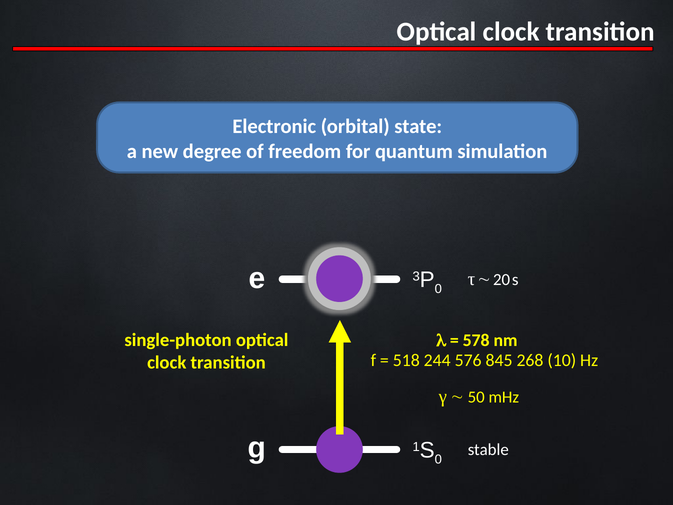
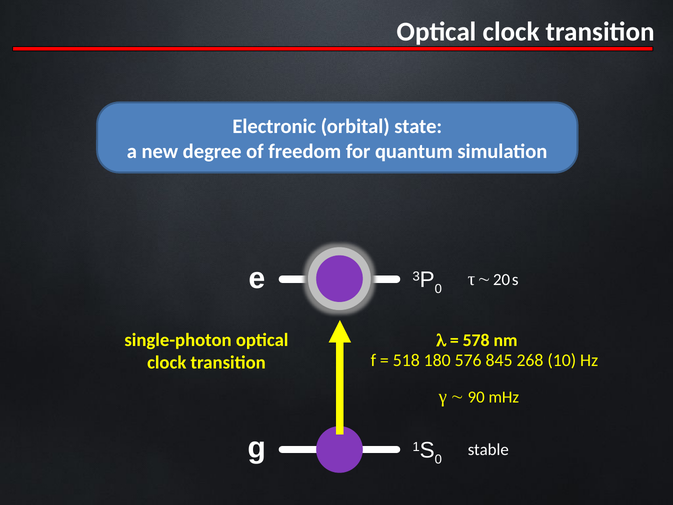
244: 244 -> 180 (437, 360)
50: 50 -> 90 (476, 397)
